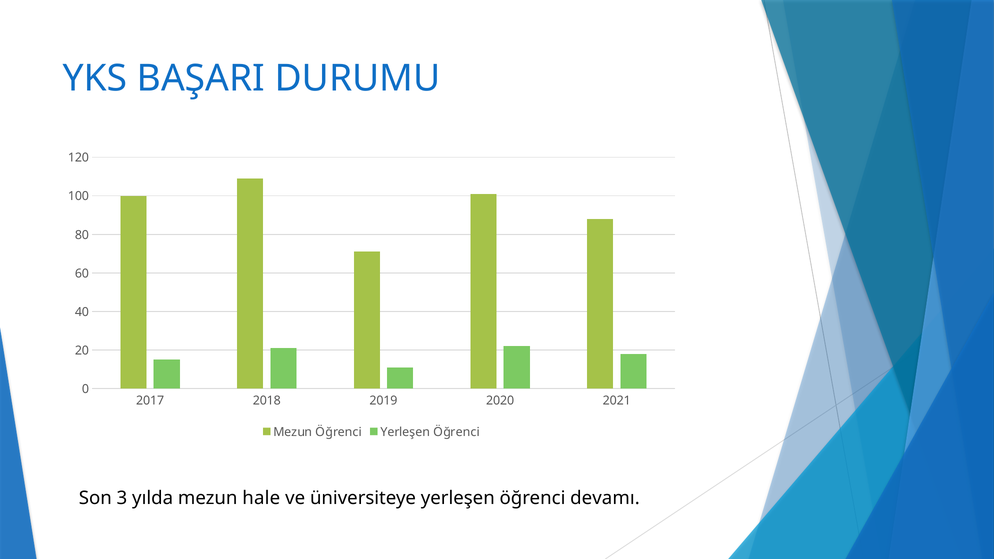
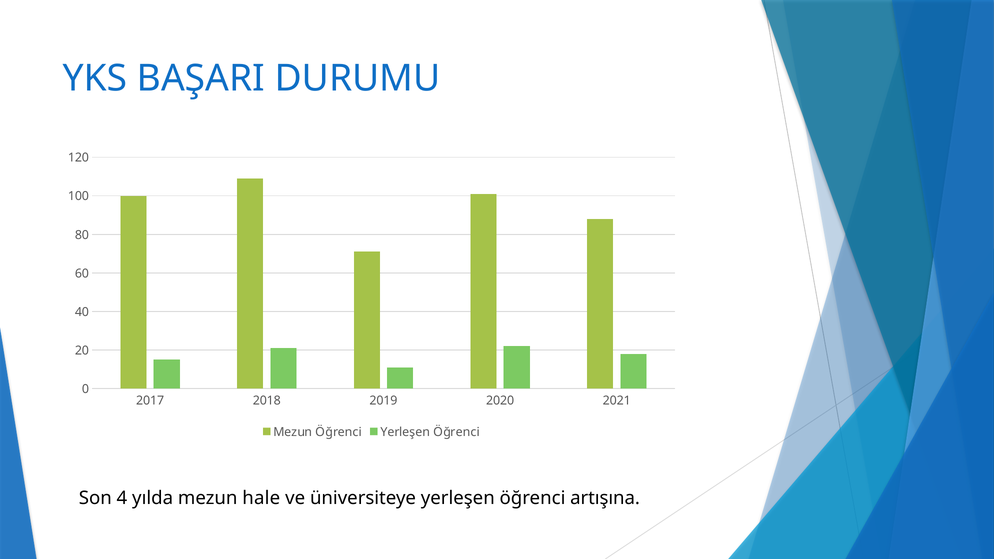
3: 3 -> 4 (122, 498)
devamı: devamı -> artışına (605, 498)
